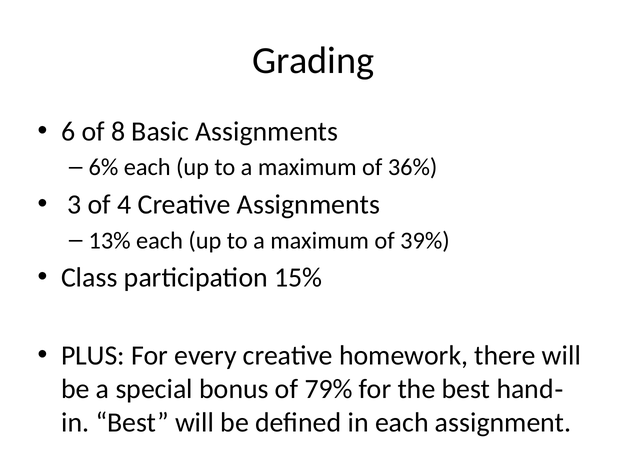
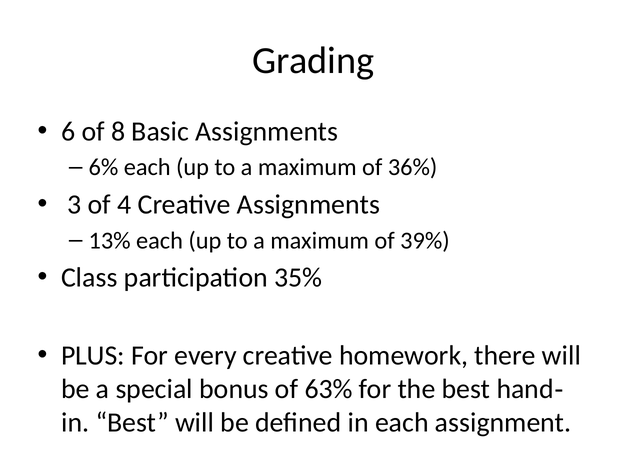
15%: 15% -> 35% (298, 278)
79%: 79% -> 63% (329, 389)
